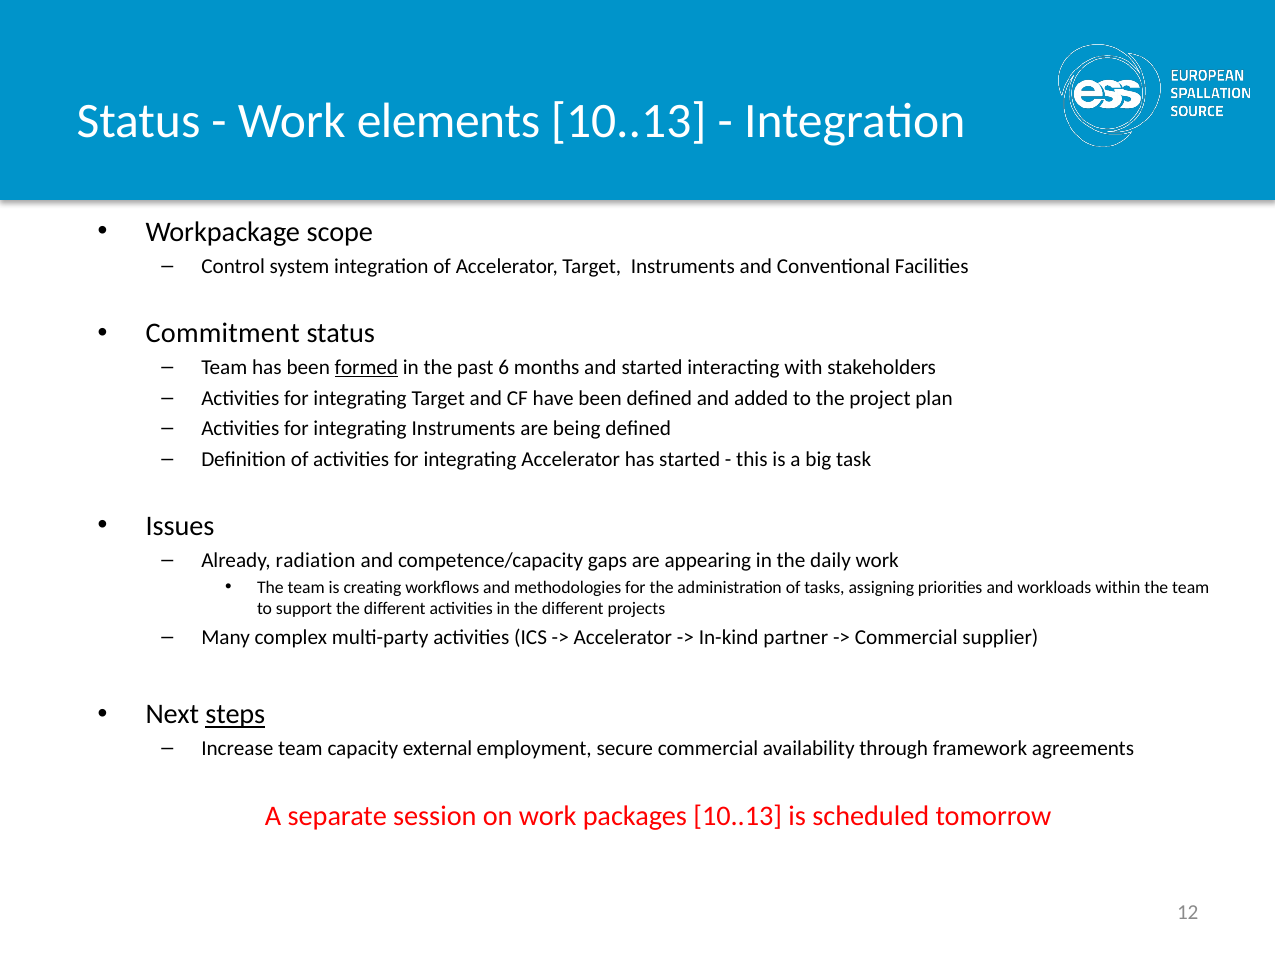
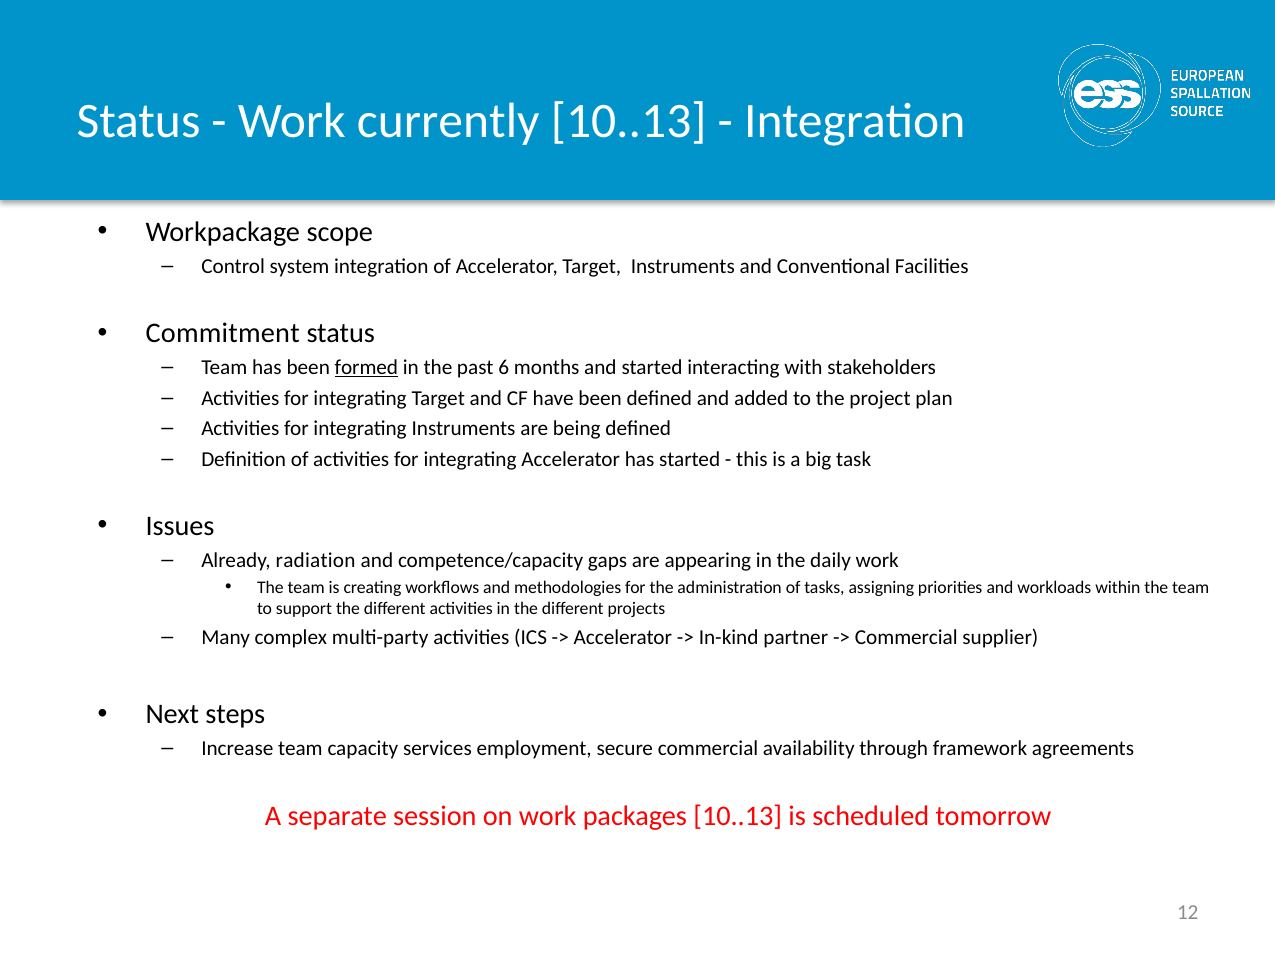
elements: elements -> currently (448, 121)
steps underline: present -> none (235, 715)
external: external -> services (437, 749)
